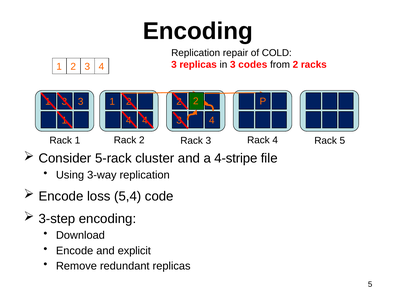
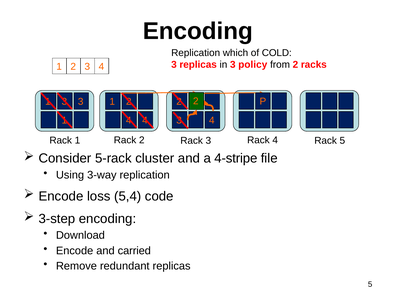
repair: repair -> which (236, 53)
codes: codes -> policy (253, 65)
explicit: explicit -> carried (134, 251)
